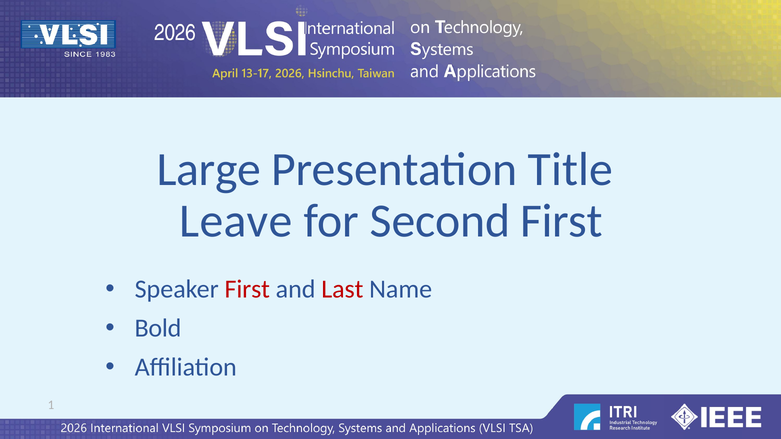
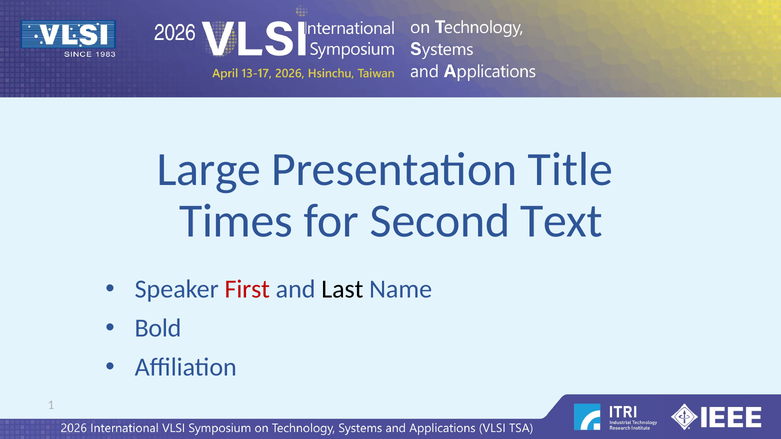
Leave: Leave -> Times (236, 221)
Second First: First -> Text (561, 221)
Last colour: red -> black (342, 290)
